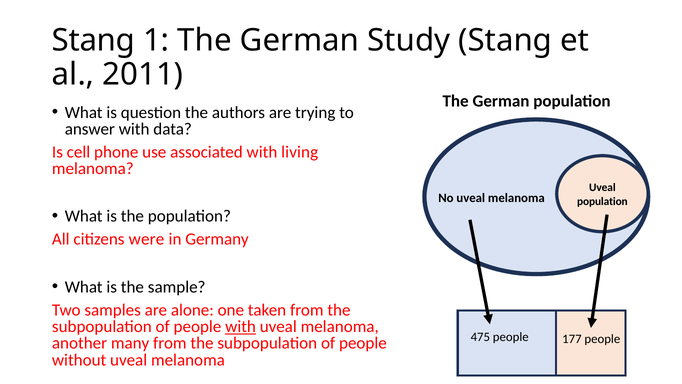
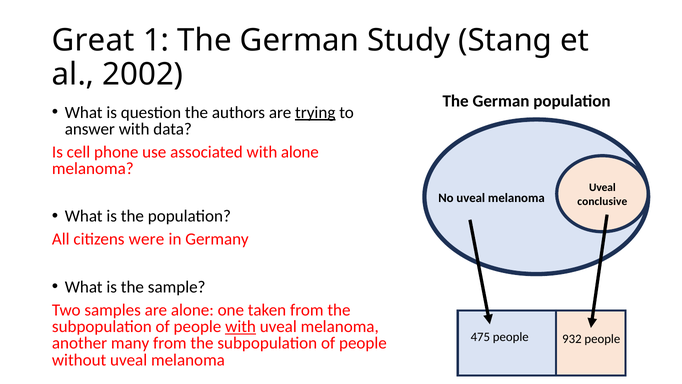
Stang: Stang -> Great (93, 40)
2011: 2011 -> 2002 (143, 74)
trying underline: none -> present (315, 112)
with living: living -> alone (300, 152)
population: population -> conclusive (602, 201)
177: 177 -> 932 (572, 339)
